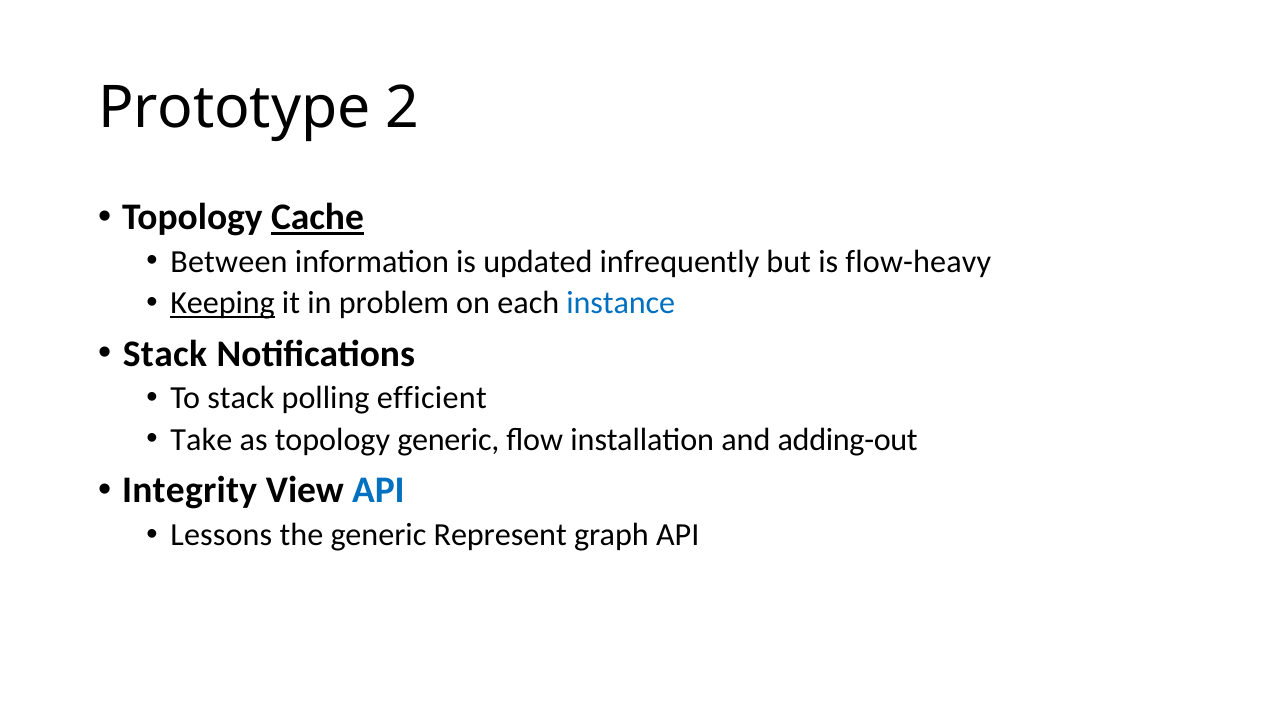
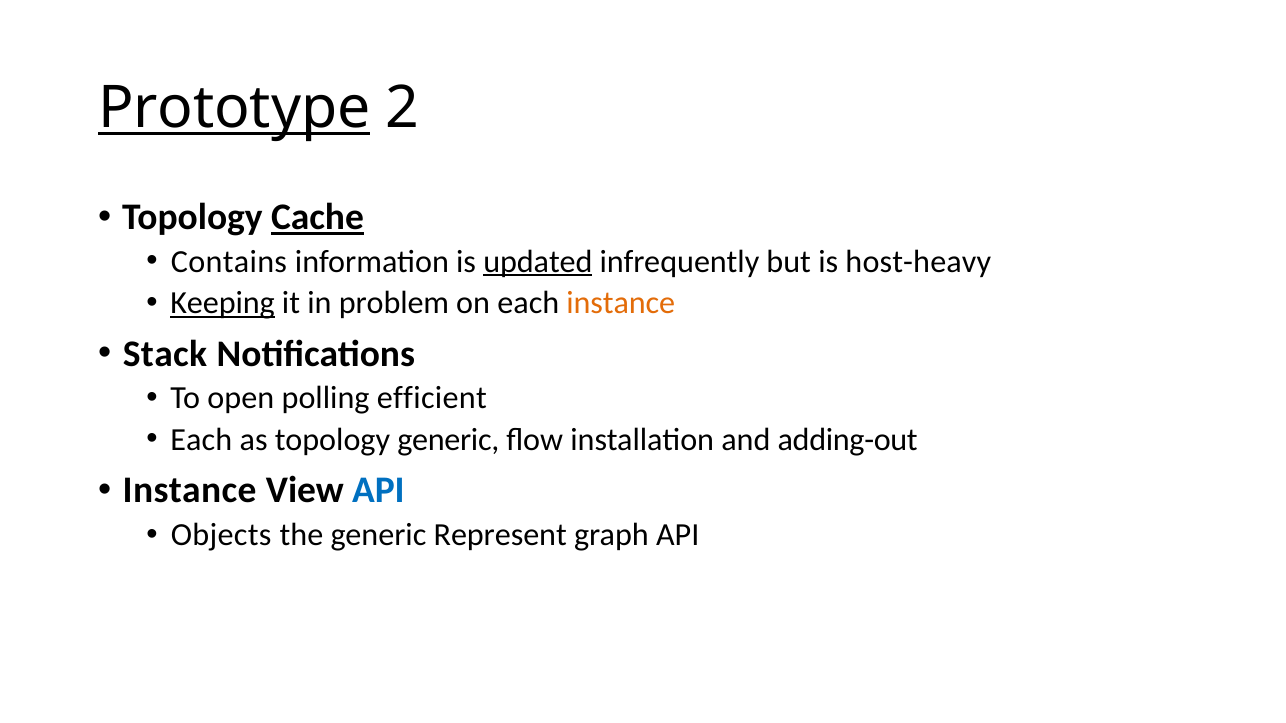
Prototype underline: none -> present (234, 108)
Between: Between -> Contains (229, 262)
updated underline: none -> present (538, 262)
flow-heavy: flow-heavy -> host-heavy (918, 262)
instance colour: blue -> orange (621, 303)
To stack: stack -> open (241, 398)
Take: Take -> Each (201, 440)
Integrity: Integrity -> Instance (190, 491)
Lessons: Lessons -> Objects (221, 535)
